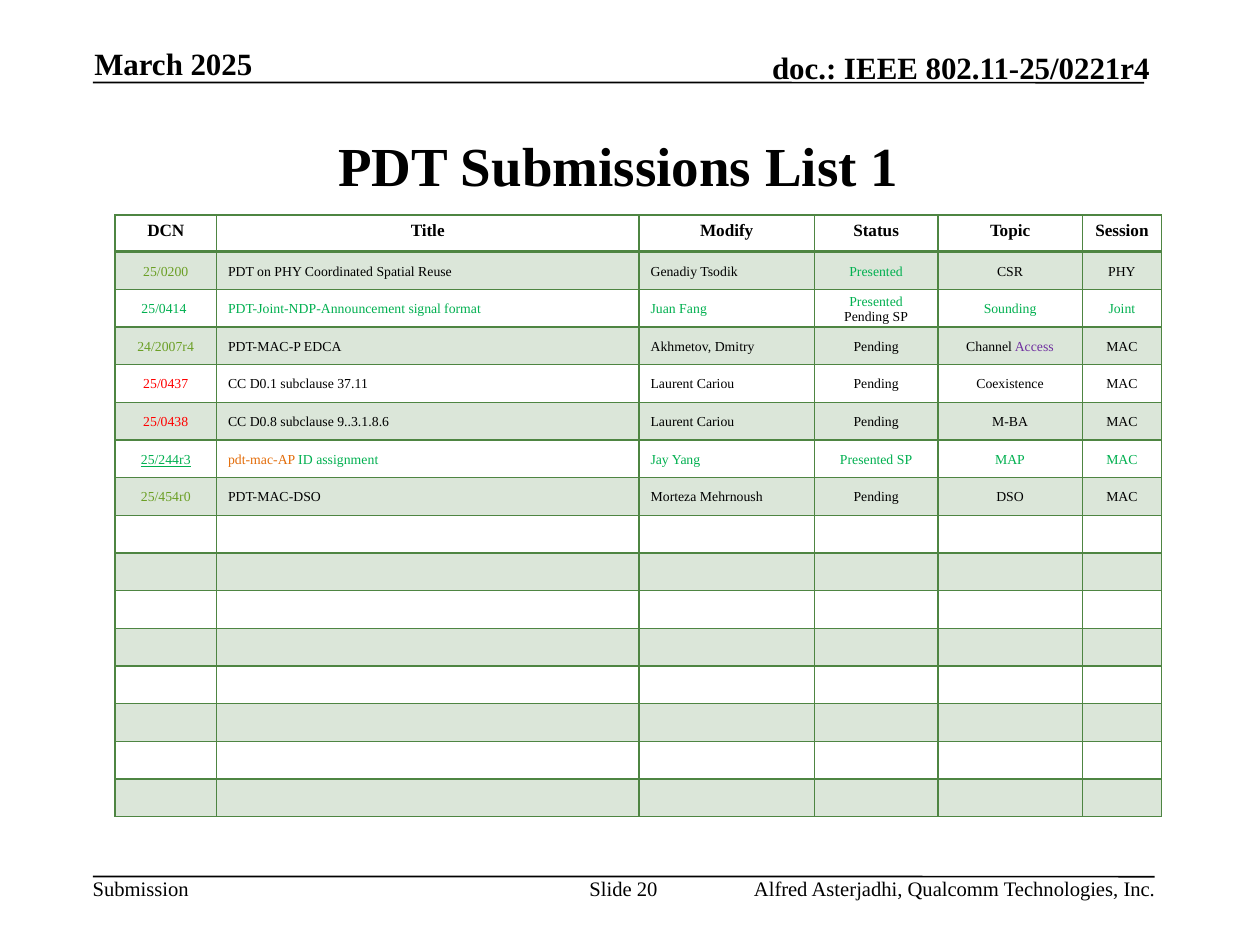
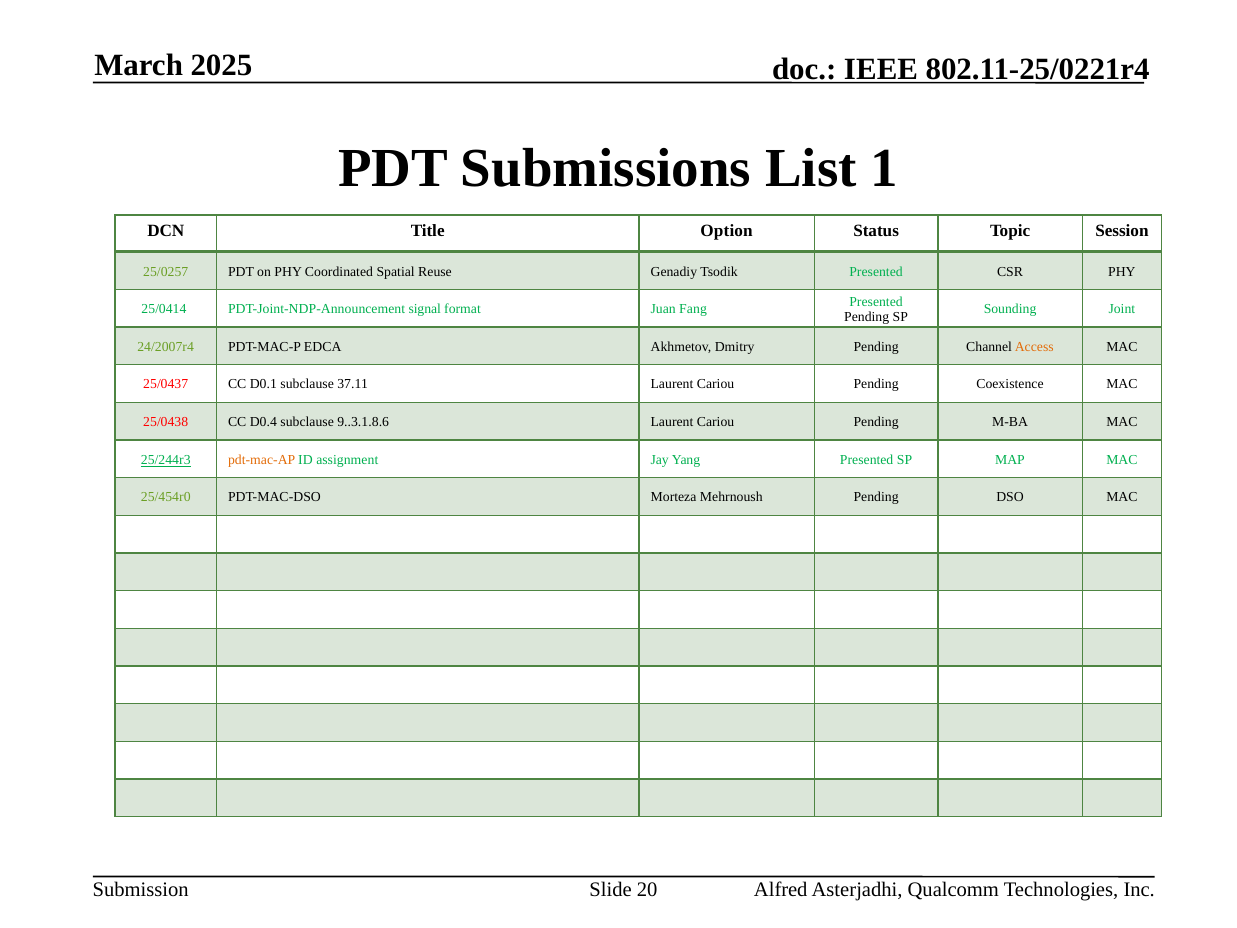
Modify: Modify -> Option (727, 231)
25/0200: 25/0200 -> 25/0257 (166, 271)
Access colour: purple -> orange (1034, 347)
D0.8: D0.8 -> D0.4 (263, 422)
